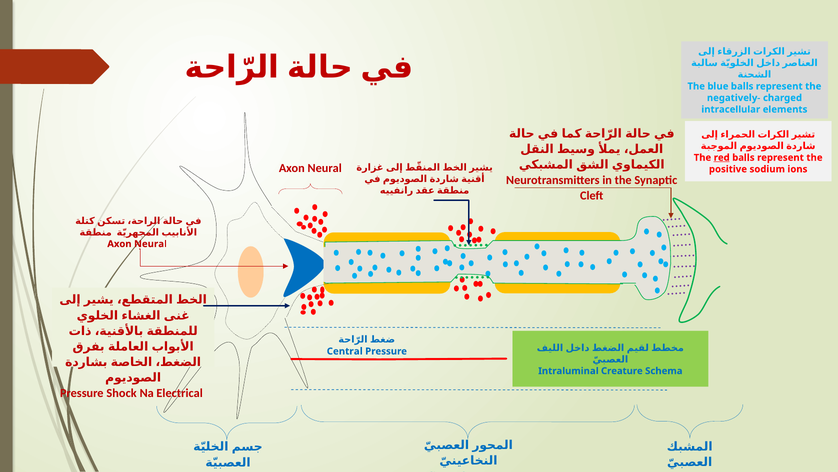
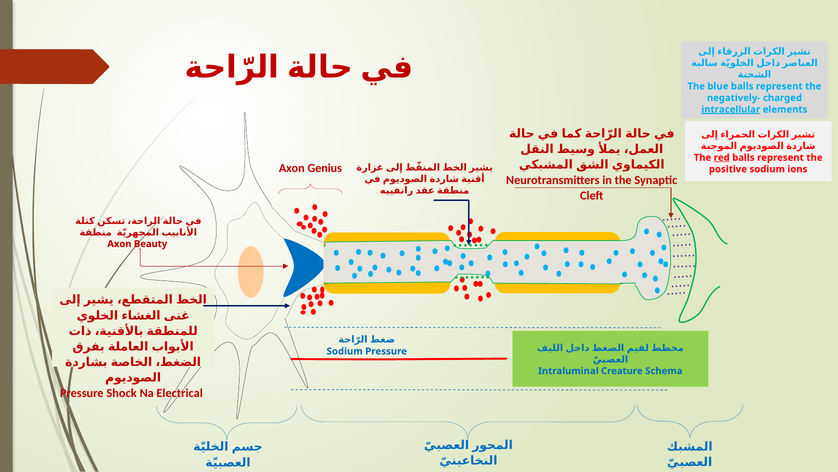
intracellular underline: none -> present (731, 109)
Neural: Neural -> Genius (325, 168)
Neural: Neural -> Beauty (151, 244)
Central: Central -> Sodium (345, 351)
